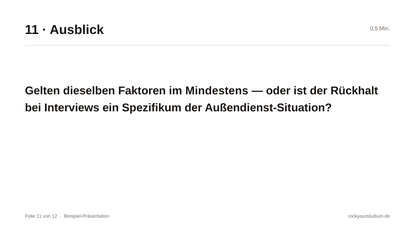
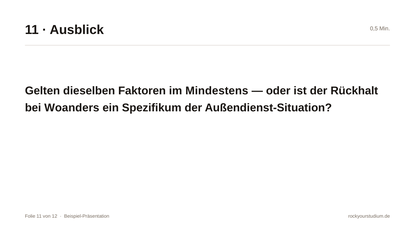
Interviews: Interviews -> Woanders (72, 108)
